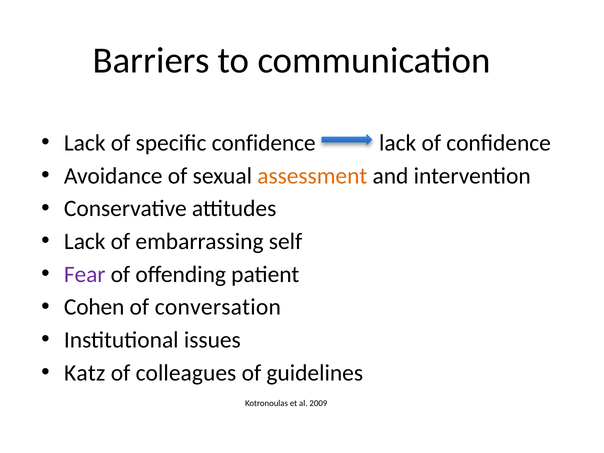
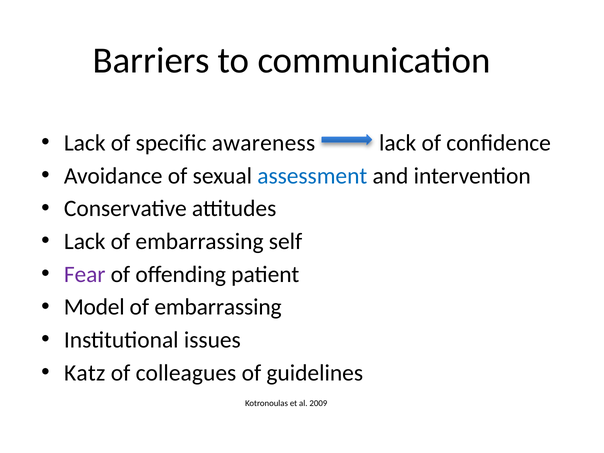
specific confidence: confidence -> awareness (264, 143)
assessment colour: orange -> blue (312, 176)
Cohen: Cohen -> Model (94, 307)
conversation: conversation -> embarrassing (218, 307)
